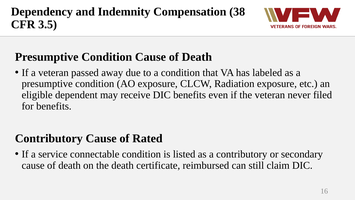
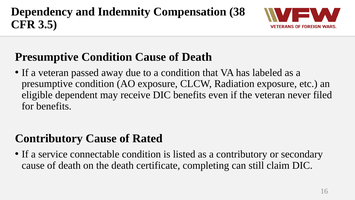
reimbursed: reimbursed -> completing (206, 165)
